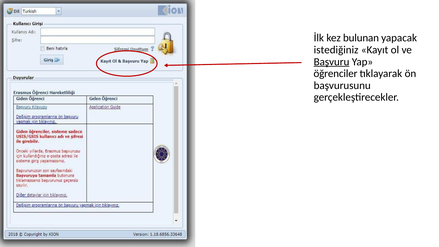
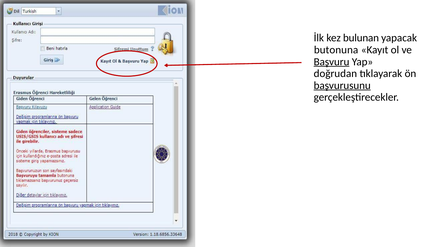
istediğiniz: istediğiniz -> butonuna (336, 50)
öğrenciler: öğrenciler -> doğrudan (335, 74)
başvurusunu underline: none -> present (342, 85)
